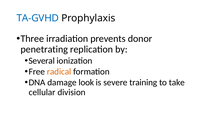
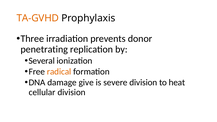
TA-GVHD colour: blue -> orange (38, 18)
look: look -> give (86, 83)
severe training: training -> division (143, 83)
take: take -> heat (177, 83)
